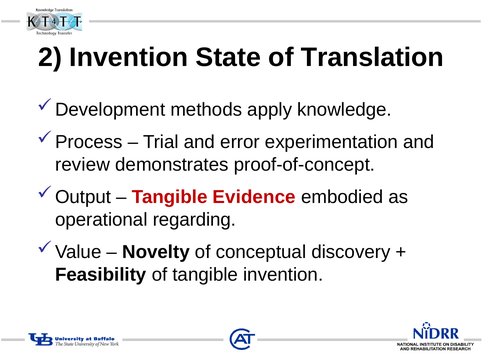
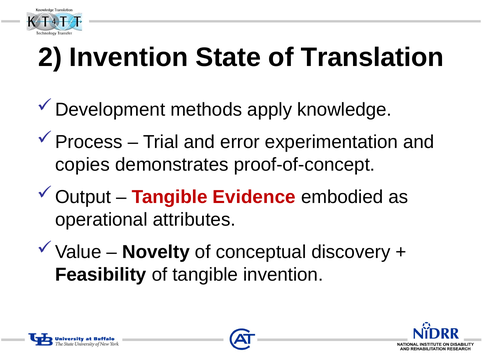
review: review -> copies (82, 165)
regarding: regarding -> attributes (194, 220)
